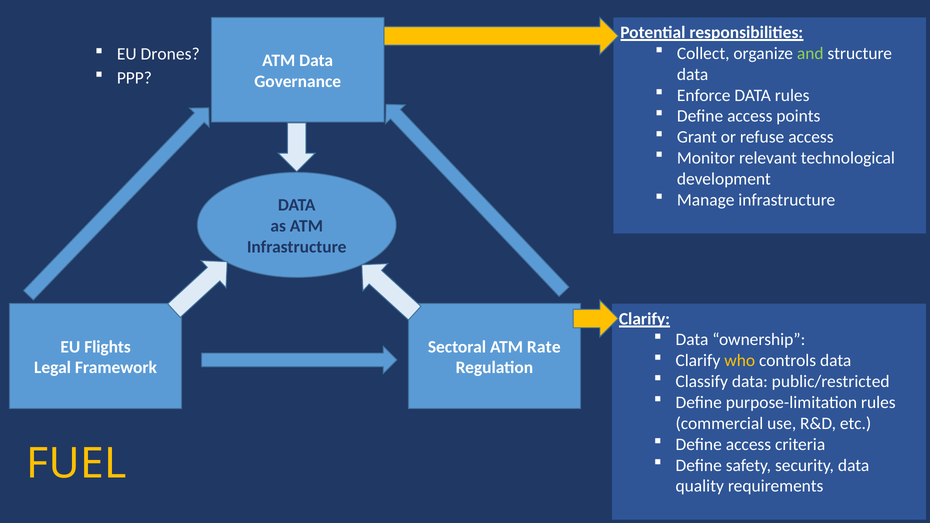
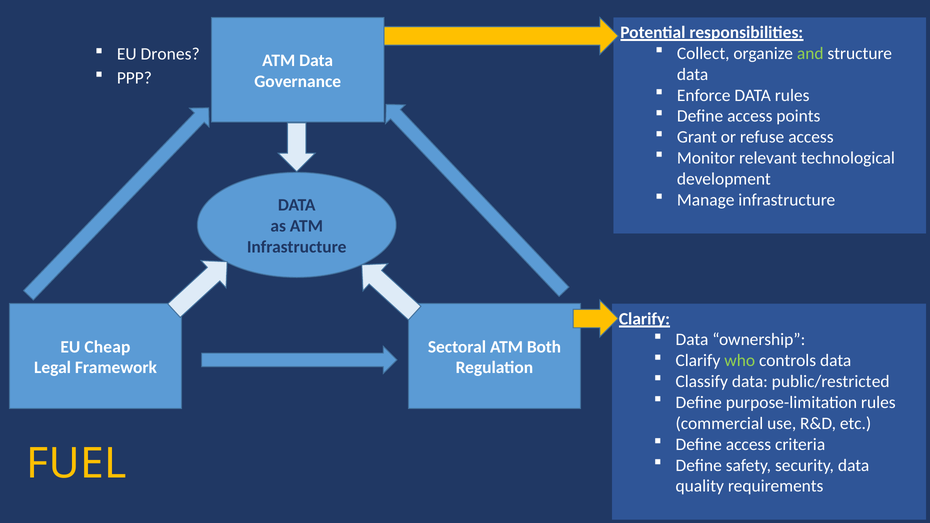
Flights: Flights -> Cheap (107, 347)
Rate: Rate -> Both (544, 347)
who colour: yellow -> light green (740, 361)
